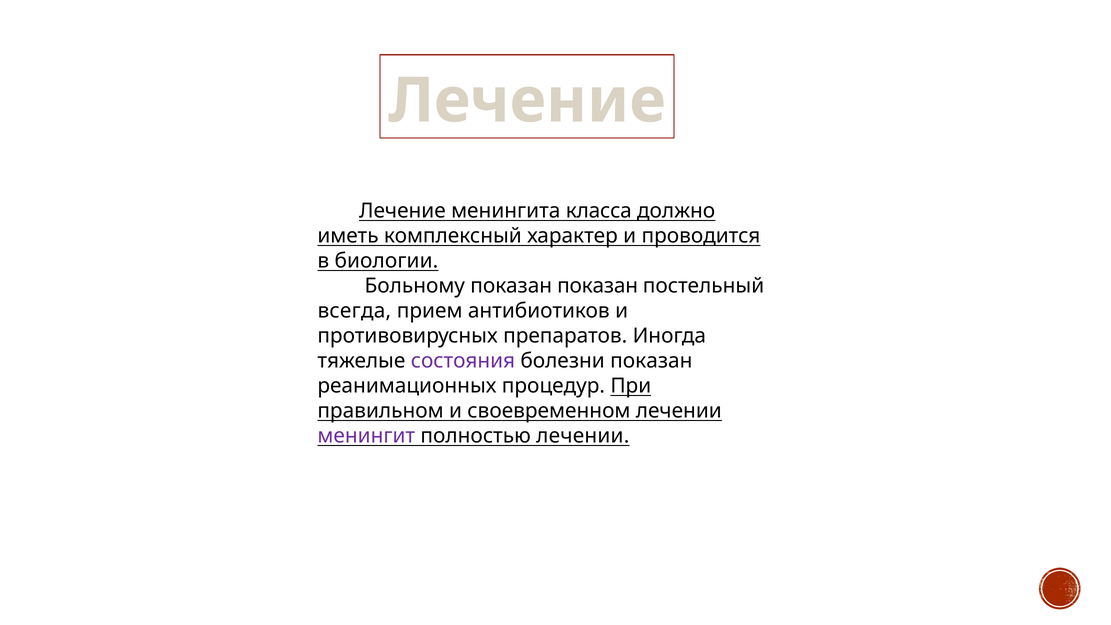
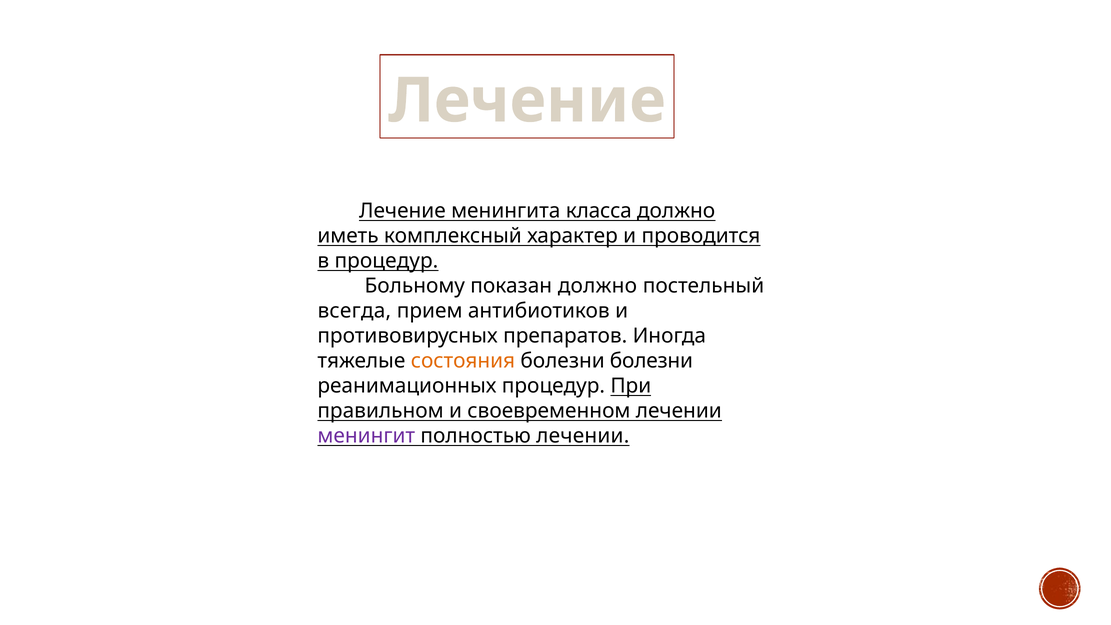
в биологии: биологии -> процедур (386, 261)
показан показан: показан -> должно (597, 286)
состояния colour: purple -> orange (463, 361)
болезни показан: показан -> болезни (651, 361)
